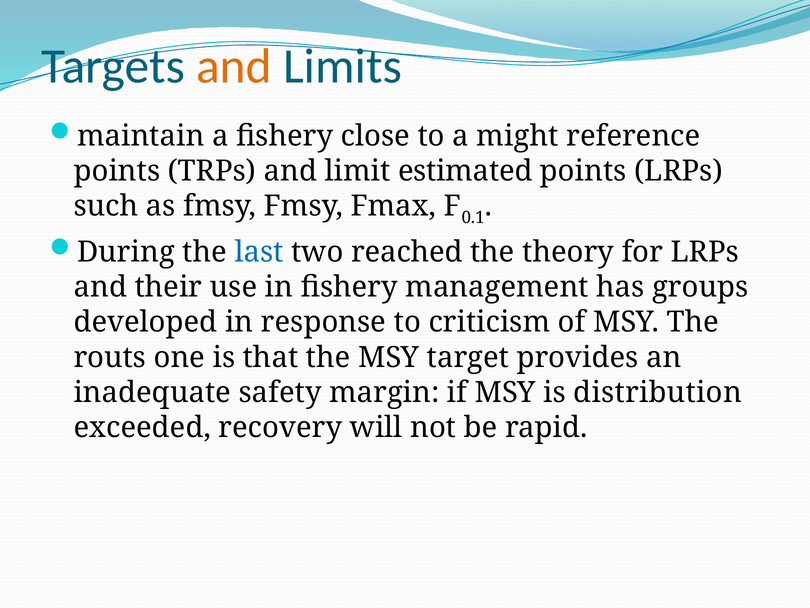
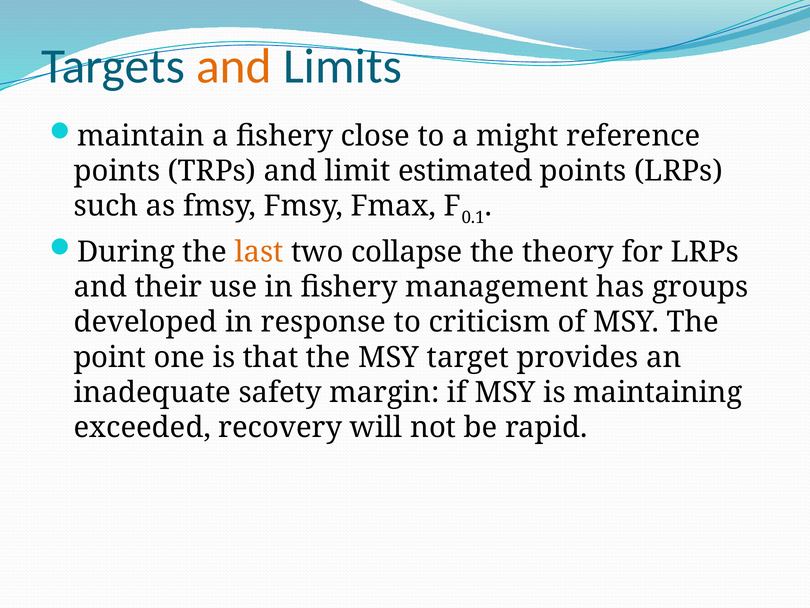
last colour: blue -> orange (259, 252)
reached: reached -> collapse (407, 252)
routs: routs -> point (110, 357)
distribution: distribution -> maintaining (658, 392)
